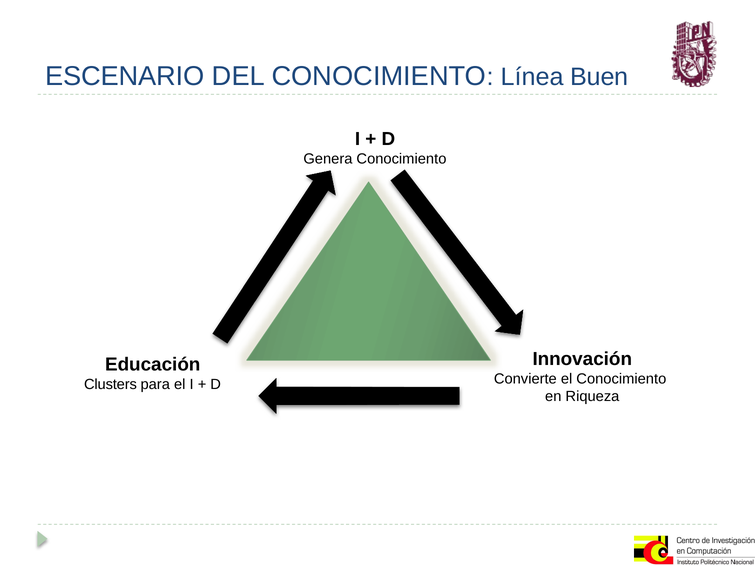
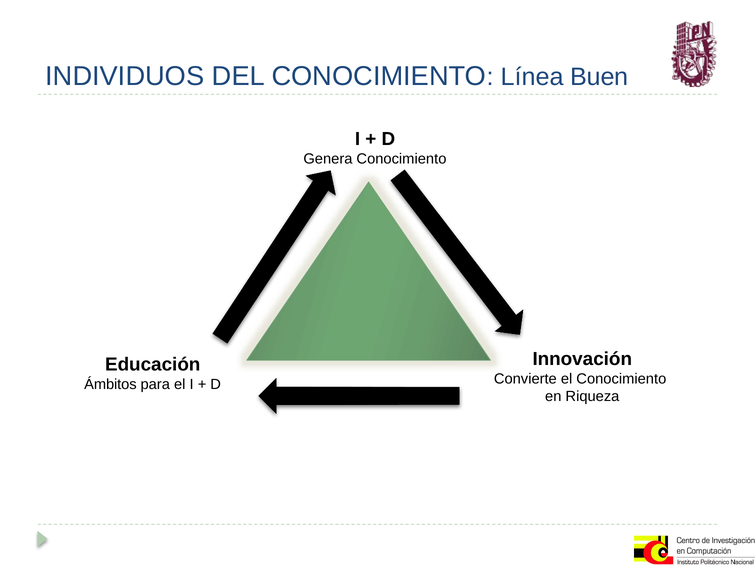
ESCENARIO: ESCENARIO -> INDIVIDUOS (125, 76)
Clusters: Clusters -> Ámbitos (110, 385)
